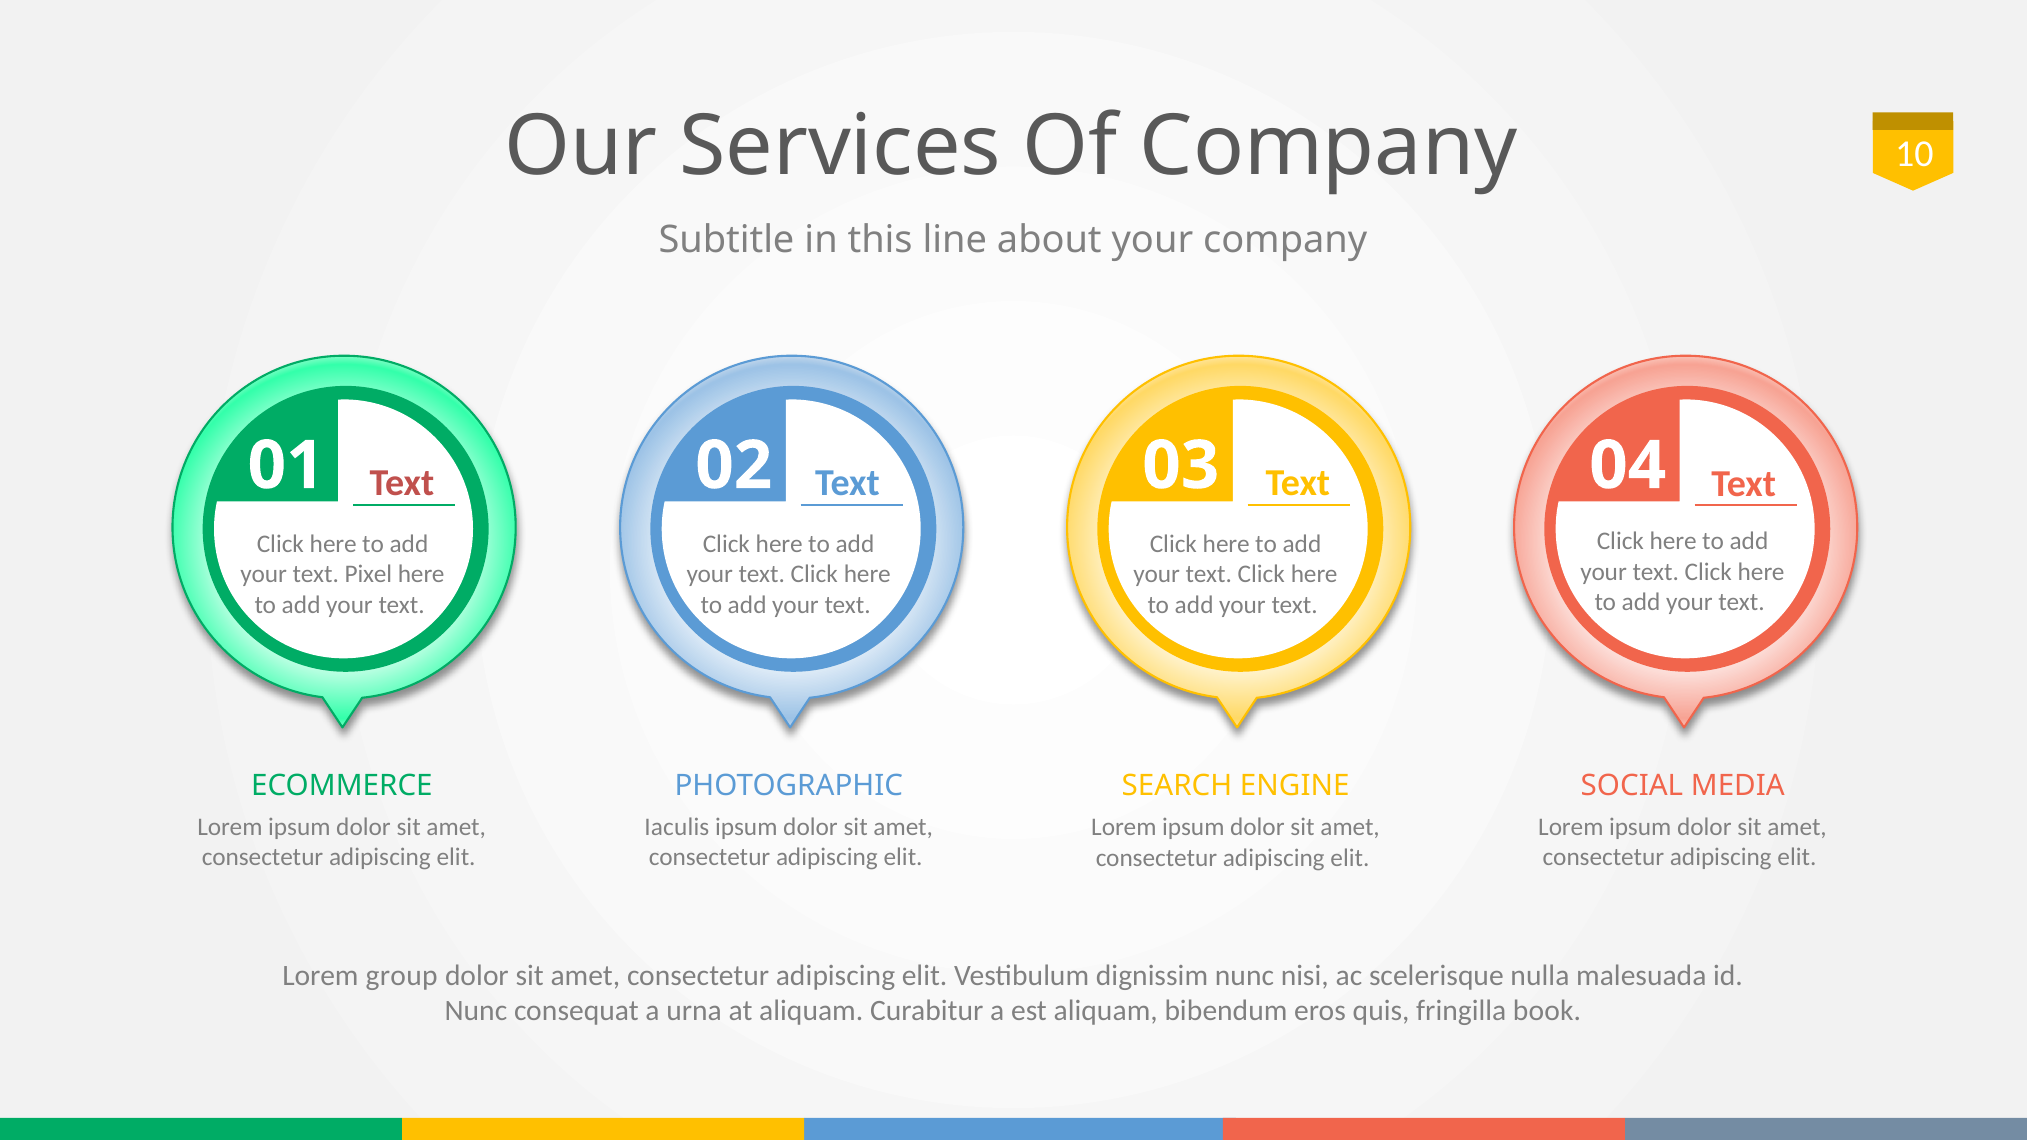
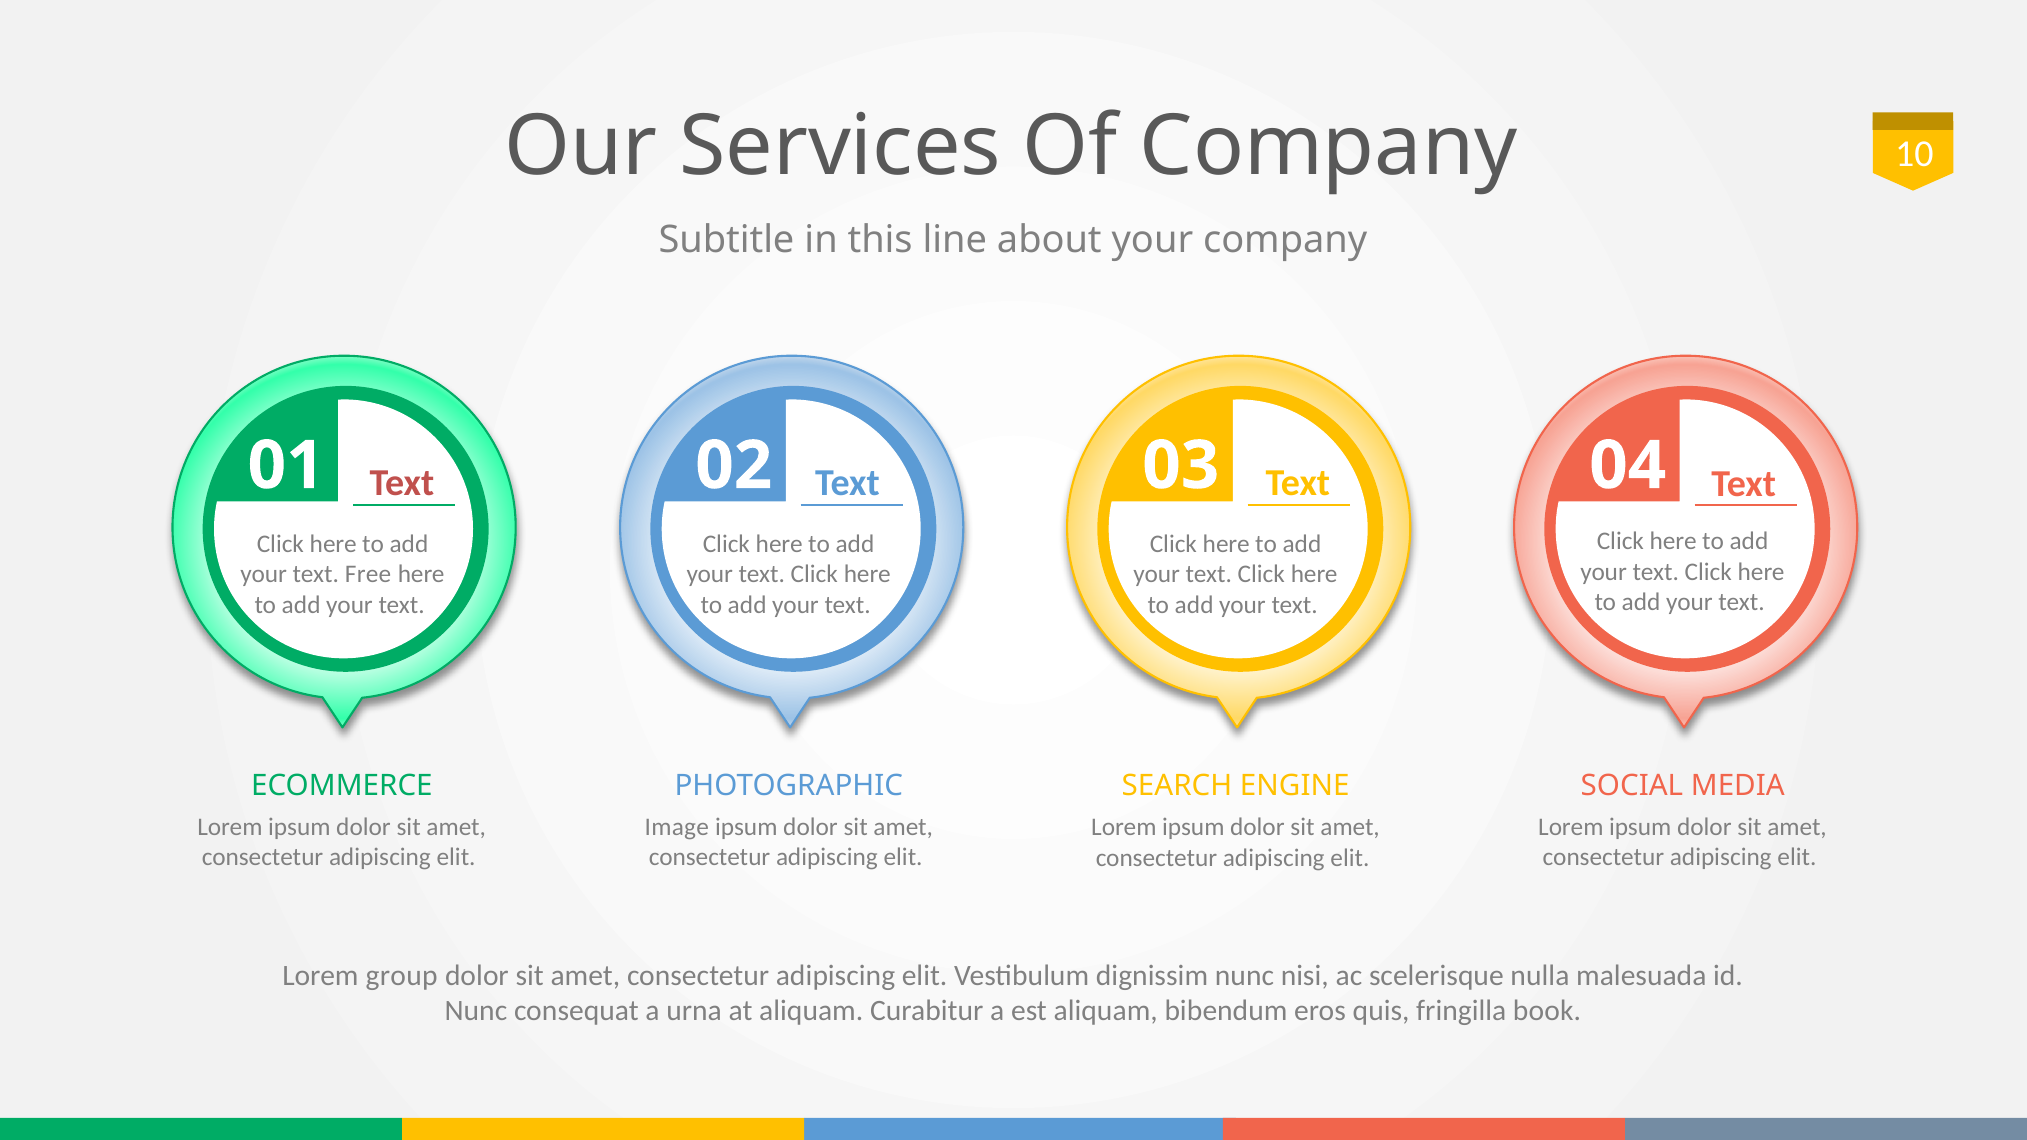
Pixel: Pixel -> Free (368, 575)
Iaculis: Iaculis -> Image (677, 827)
